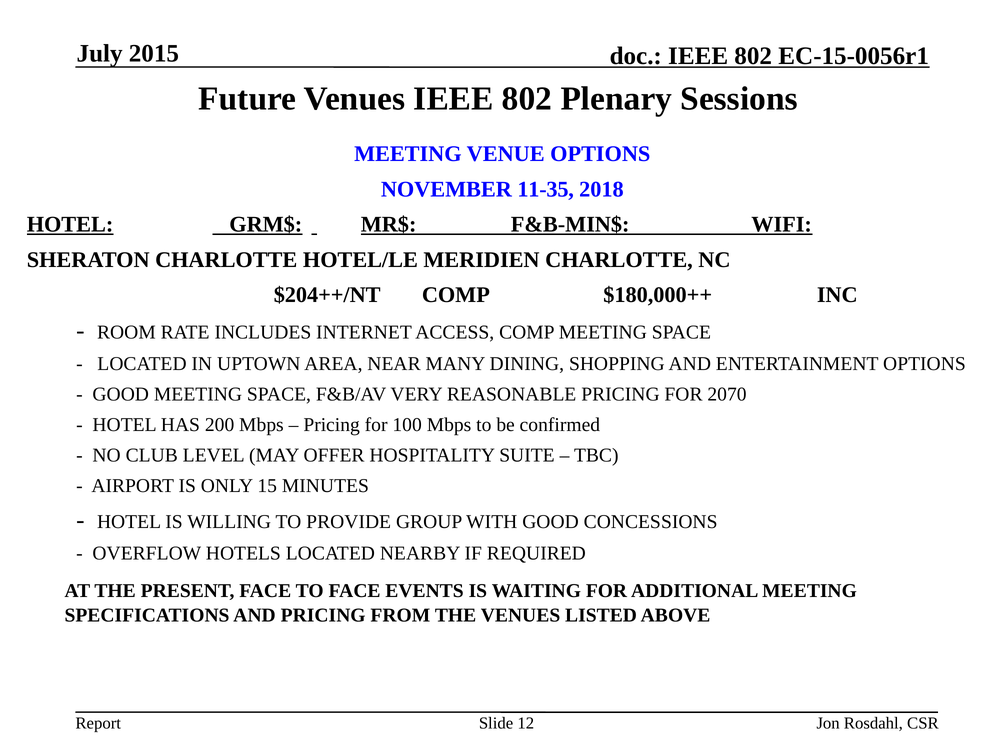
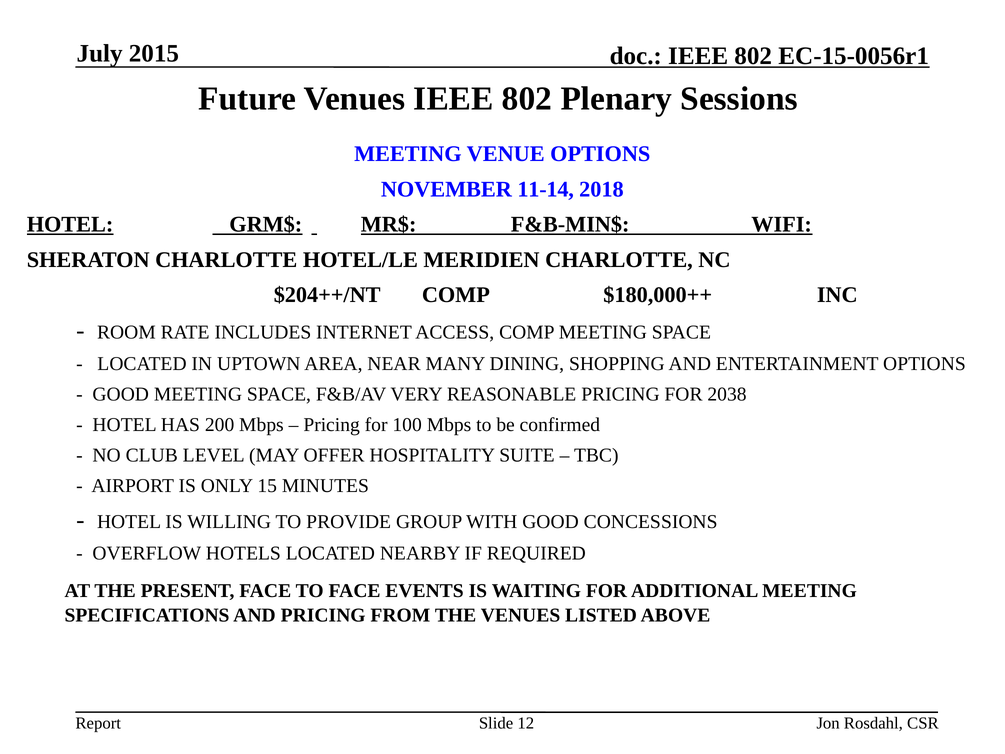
11-35: 11-35 -> 11-14 (546, 189)
2070: 2070 -> 2038 (727, 394)
